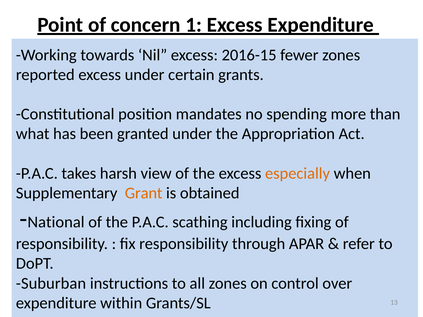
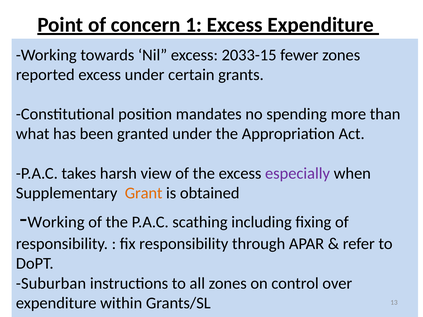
2016-15: 2016-15 -> 2033-15 (249, 55)
especially colour: orange -> purple (298, 173)
National: National -> Working (56, 222)
